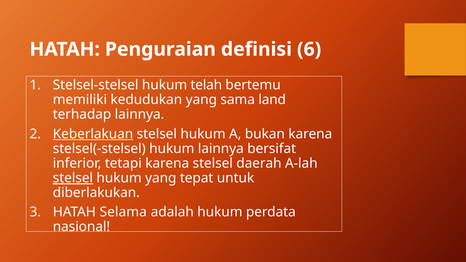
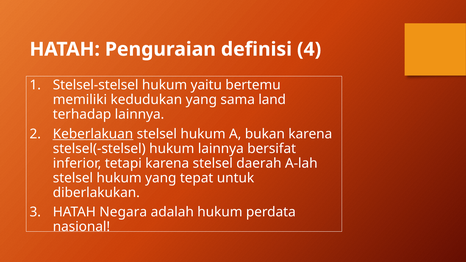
6: 6 -> 4 (309, 49)
telah: telah -> yaitu (206, 85)
stelsel underline: present -> none (73, 178)
Selama: Selama -> Negara (123, 212)
